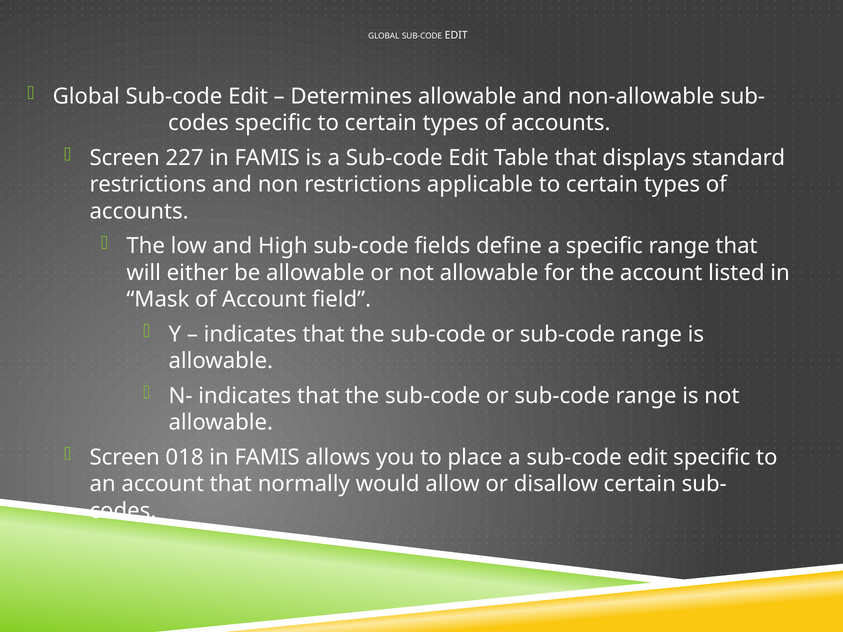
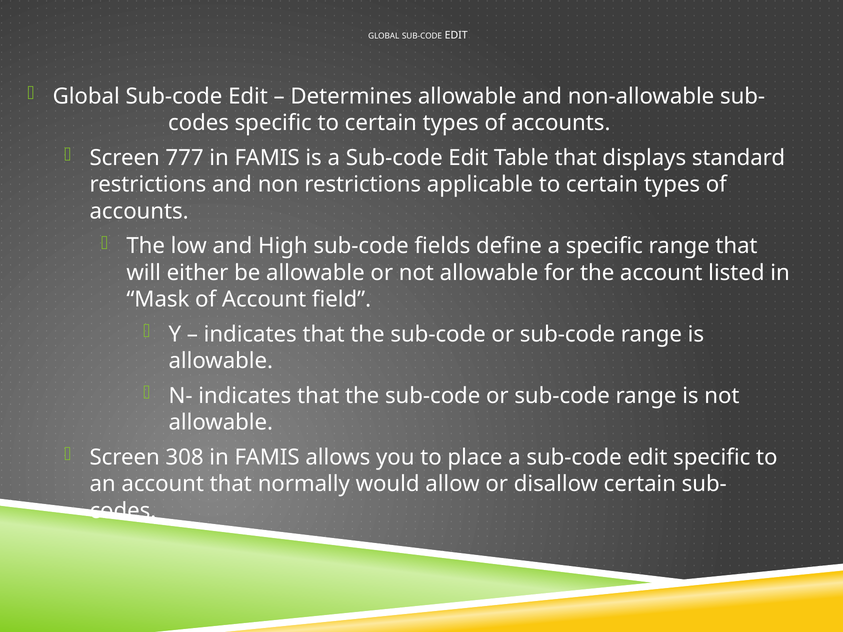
227: 227 -> 777 (185, 158)
018: 018 -> 308 (185, 458)
